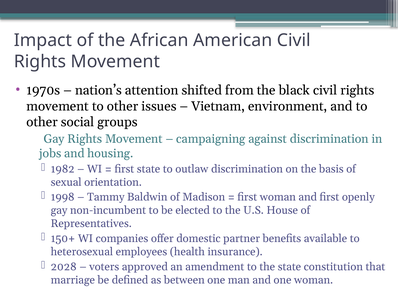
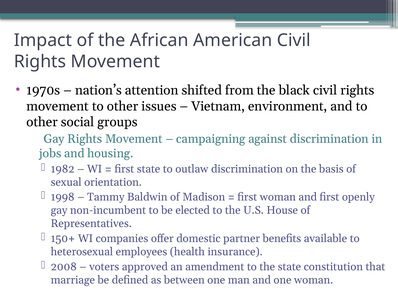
2028: 2028 -> 2008 (64, 267)
